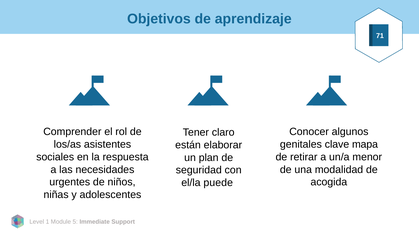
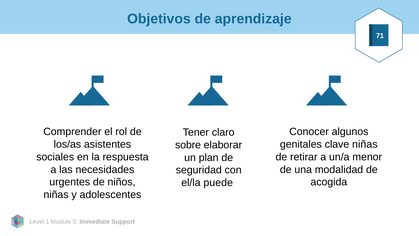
clave mapa: mapa -> niñas (365, 144)
están: están -> sobre (188, 145)
